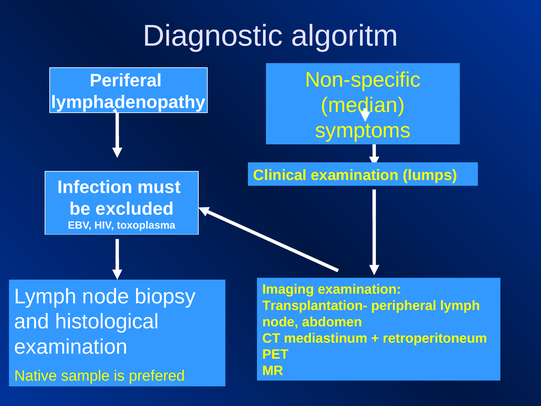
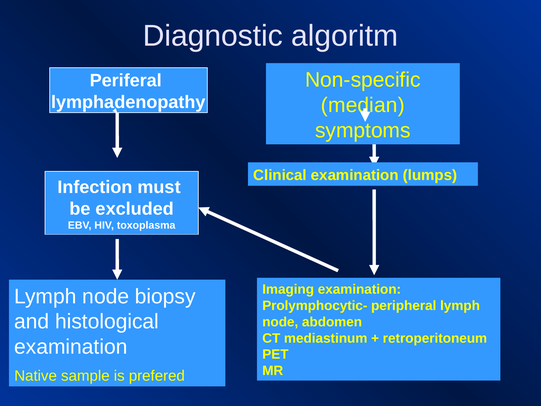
Transplantation-: Transplantation- -> Prolymphocytic- (315, 306)
